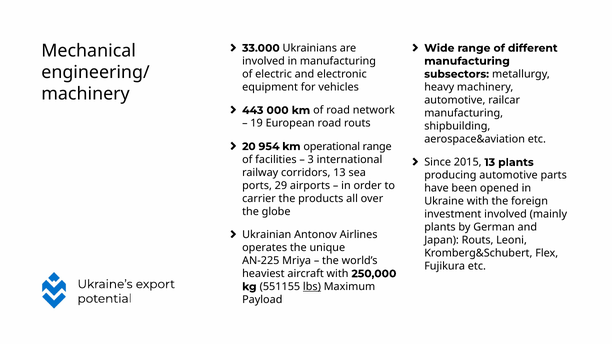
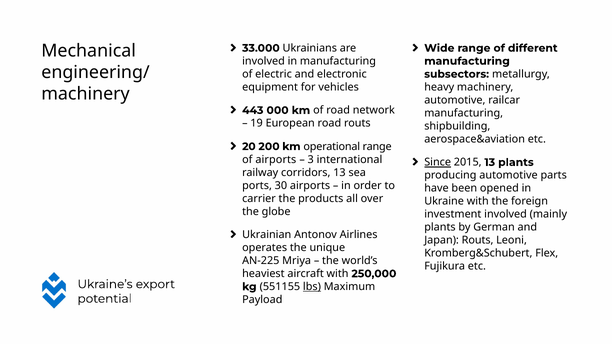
954: 954 -> 200 (269, 147)
of facilities: facilities -> airports (276, 160)
Since underline: none -> present (438, 162)
29: 29 -> 30 (281, 186)
